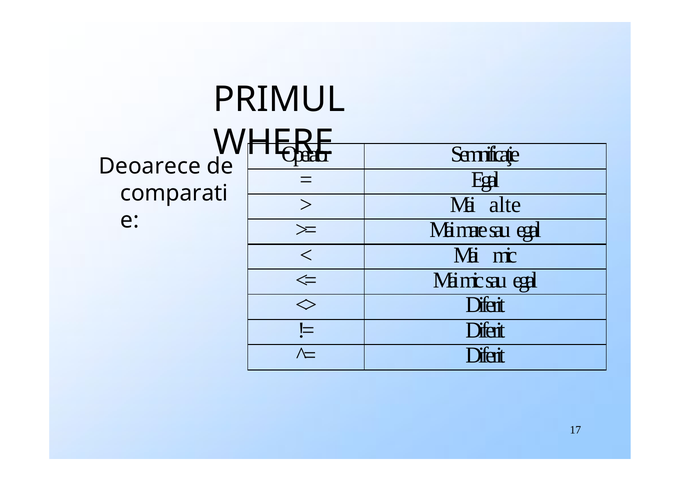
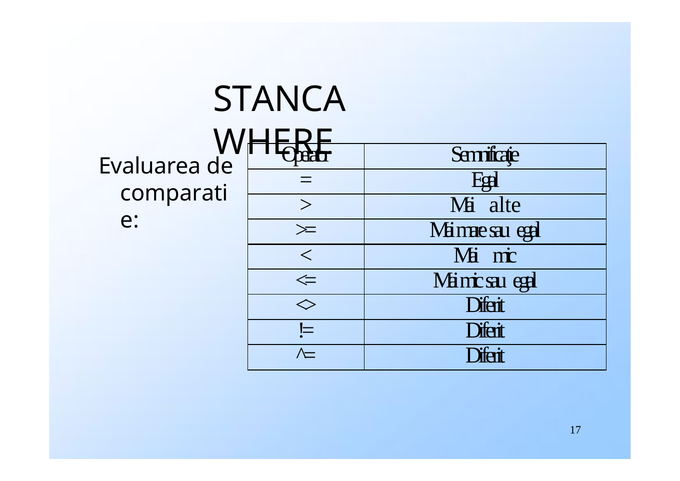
PRIMUL: PRIMUL -> STANCA (279, 100)
Deoarece: Deoarece -> Evaluarea (150, 166)
